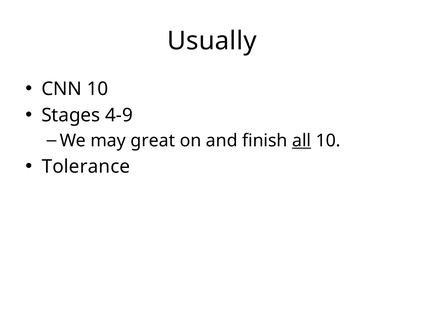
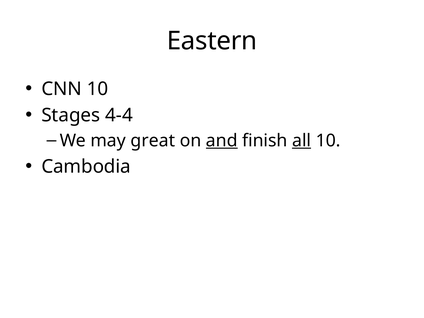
Usually: Usually -> Eastern (212, 41)
4-9: 4-9 -> 4-4 (119, 115)
and underline: none -> present (222, 141)
Tolerance: Tolerance -> Cambodia (86, 166)
